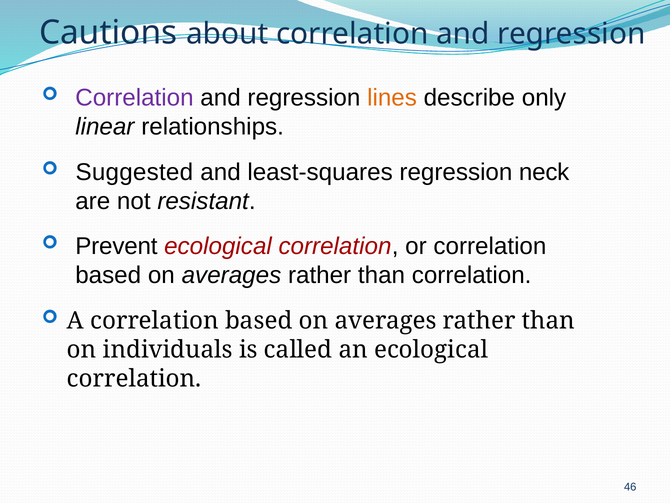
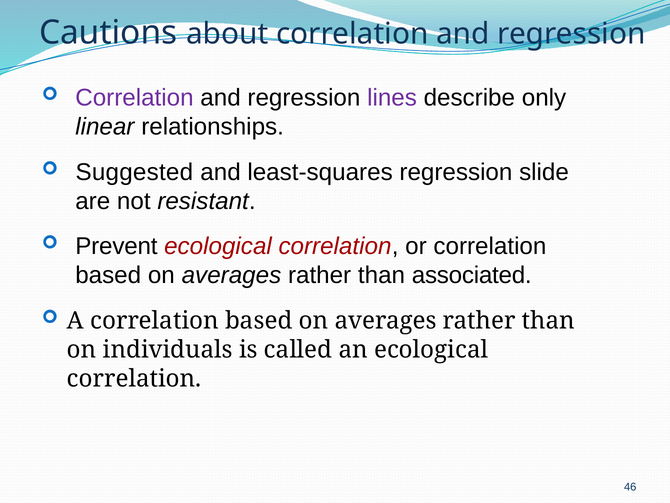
lines colour: orange -> purple (392, 98)
neck: neck -> slide (544, 172)
than correlation: correlation -> associated (472, 275)
